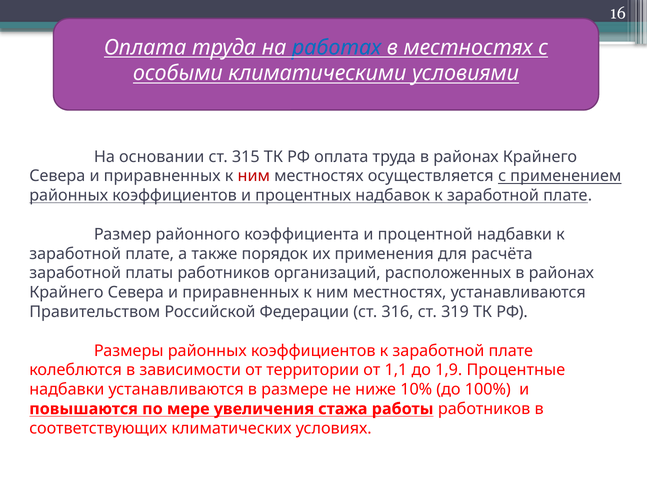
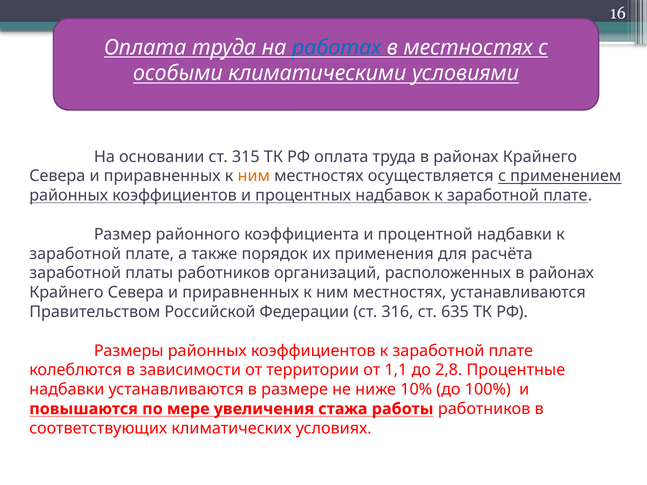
ним colour: red -> orange (254, 176)
319: 319 -> 635 (455, 312)
1,9: 1,9 -> 2,8 (449, 370)
